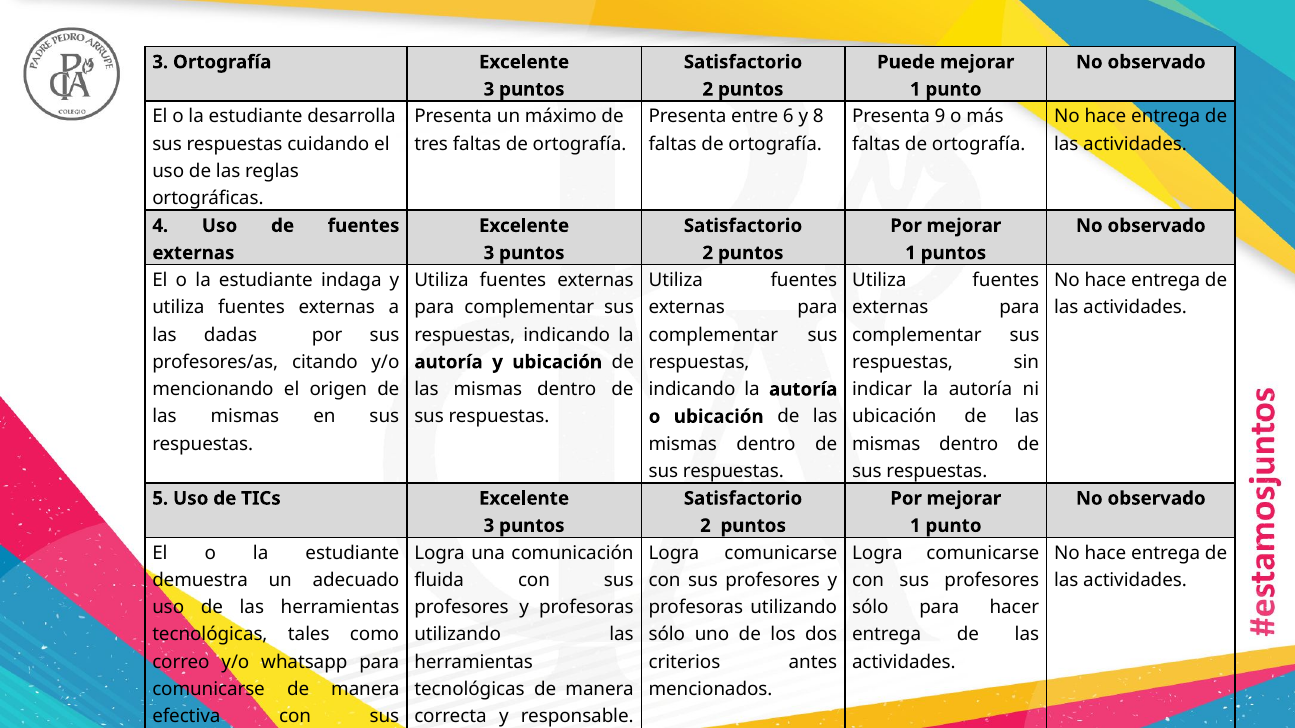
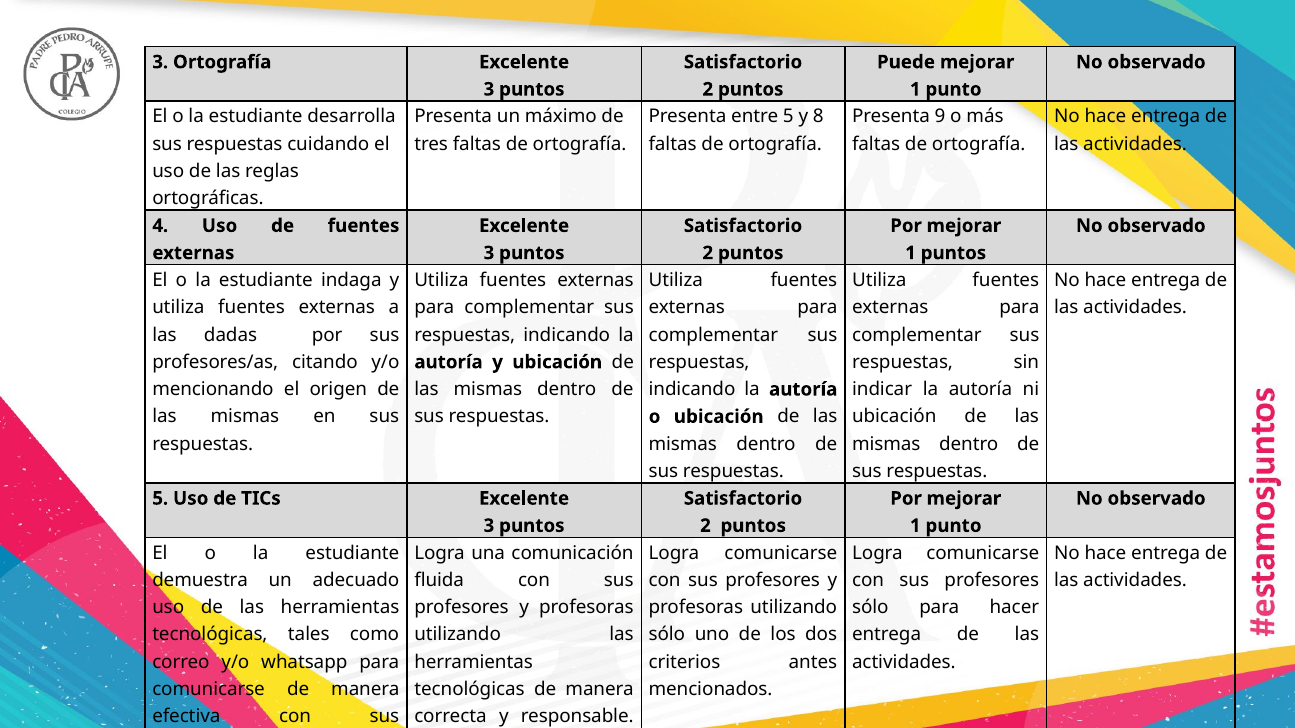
entre 6: 6 -> 5 (788, 117)
